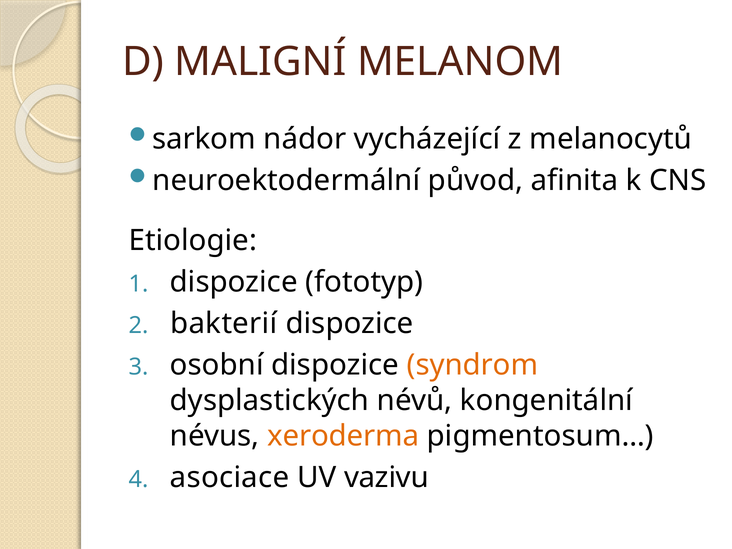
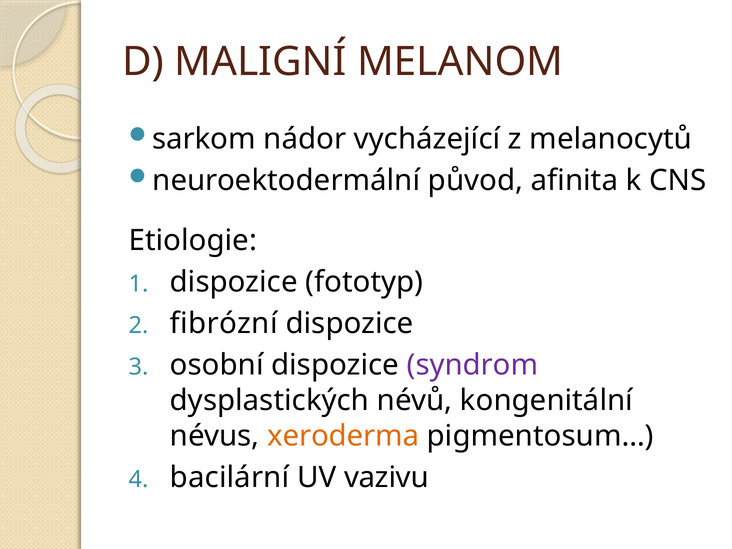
bakterií: bakterií -> fibrózní (224, 324)
syndrom colour: orange -> purple (472, 365)
asociace: asociace -> bacilární (230, 477)
